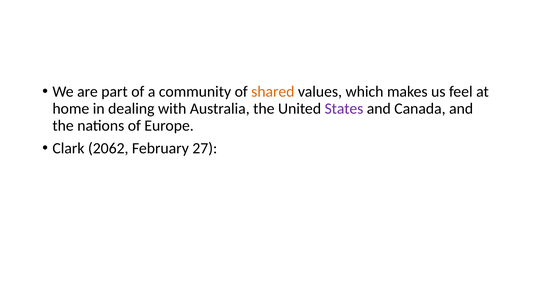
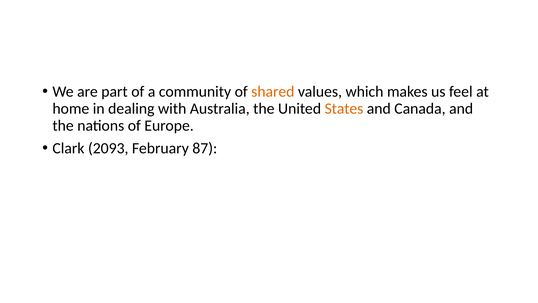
States colour: purple -> orange (344, 109)
2062: 2062 -> 2093 (108, 148)
27: 27 -> 87 (205, 148)
